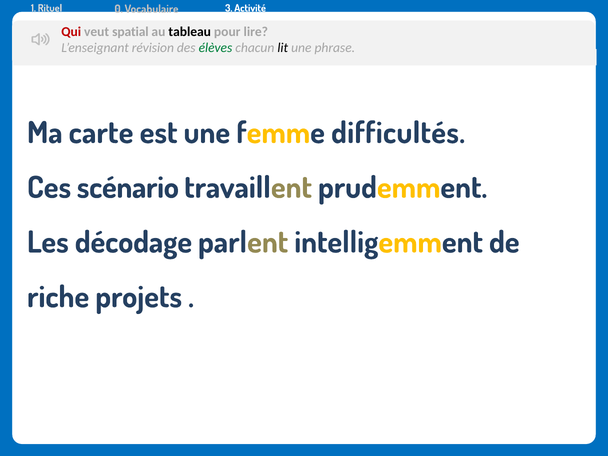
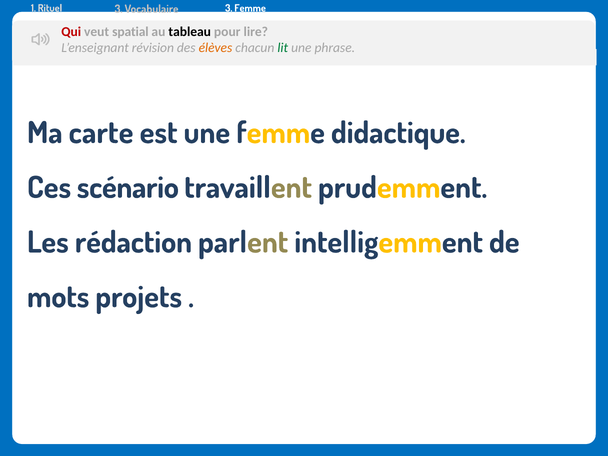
Rituel 0: 0 -> 3 (119, 9)
3 Activité: Activité -> Femme (250, 8)
élèves colour: green -> orange (215, 48)
lit colour: black -> green (283, 48)
difficultés: difficultés -> didactique (398, 133)
décodage: décodage -> rédaction (133, 243)
riche: riche -> mots (58, 297)
